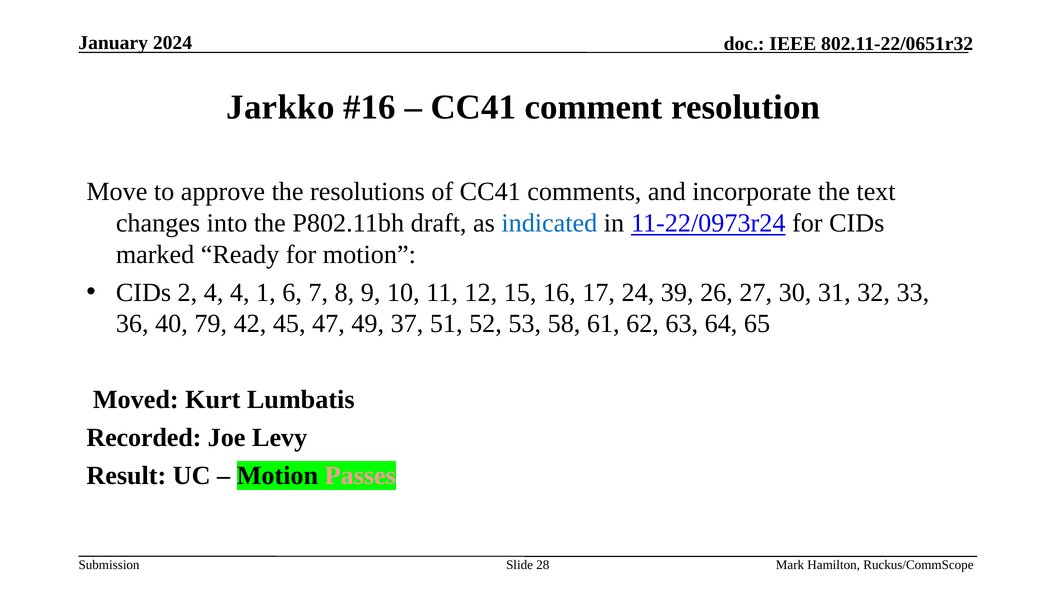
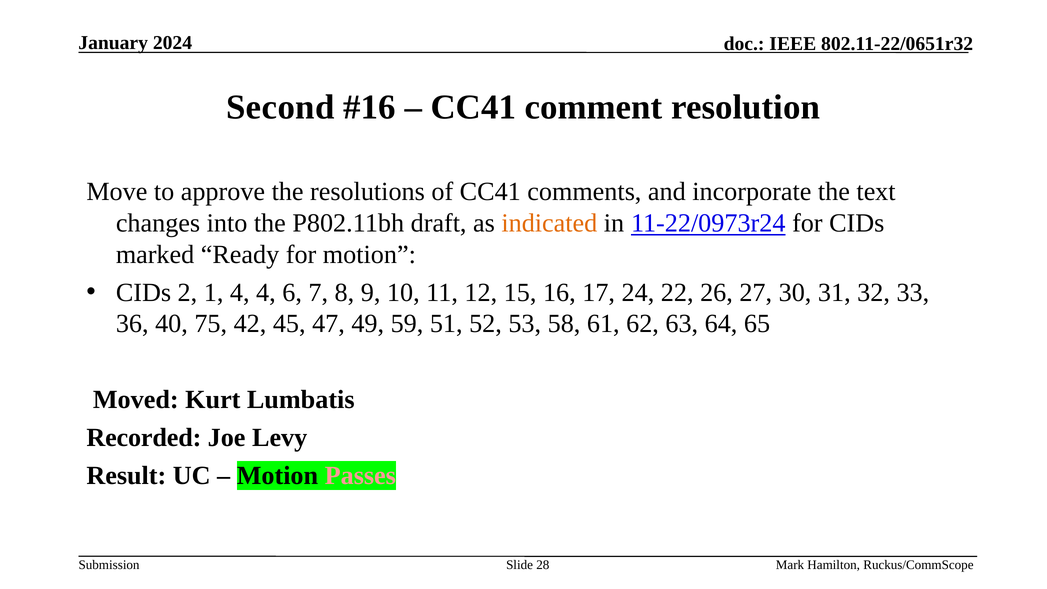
Jarkko: Jarkko -> Second (280, 107)
indicated colour: blue -> orange (549, 223)
2 4: 4 -> 1 (214, 292)
4 1: 1 -> 4 (266, 292)
39: 39 -> 22 (677, 292)
79: 79 -> 75 (211, 324)
37: 37 -> 59 (407, 324)
